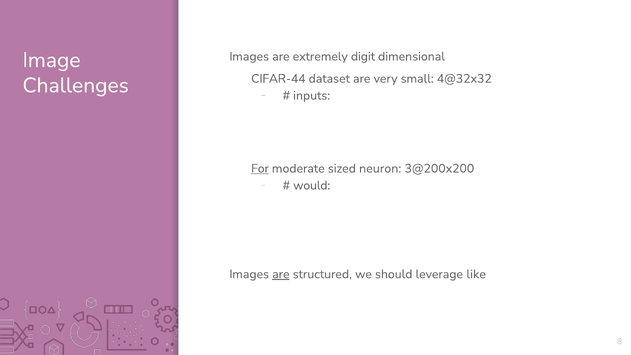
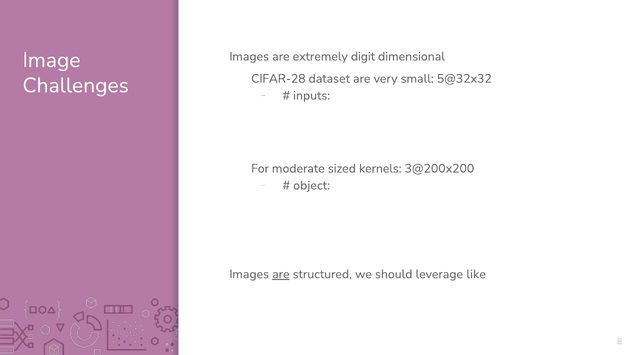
CIFAR-44: CIFAR-44 -> CIFAR-28 (278, 79)
4@32x32: 4@32x32 -> 5@32x32 (464, 79)
For underline: present -> none (260, 168)
neuron: neuron -> kernels (380, 168)
would: would -> object (312, 185)
